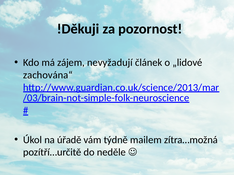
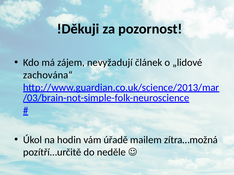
úřadě: úřadě -> hodin (69, 140)
týdně: týdně -> úřadě (116, 140)
